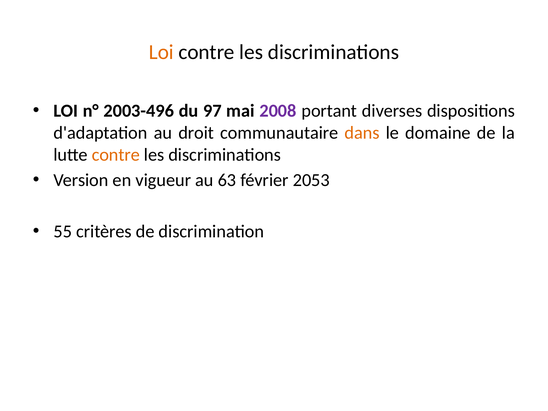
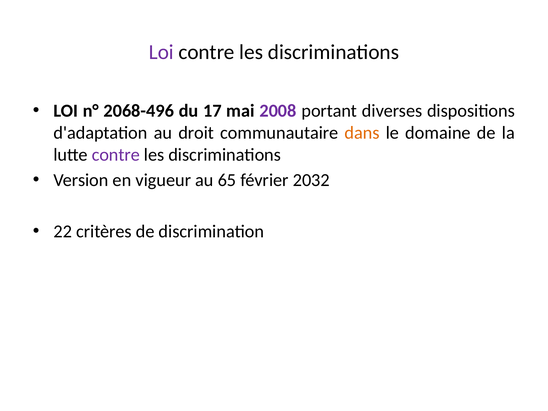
Loi colour: orange -> purple (161, 52)
2003-496: 2003-496 -> 2068-496 (139, 111)
97: 97 -> 17 (212, 111)
contre colour: orange -> purple (116, 155)
63: 63 -> 65 (227, 180)
2053: 2053 -> 2032 (311, 180)
55: 55 -> 22 (63, 231)
